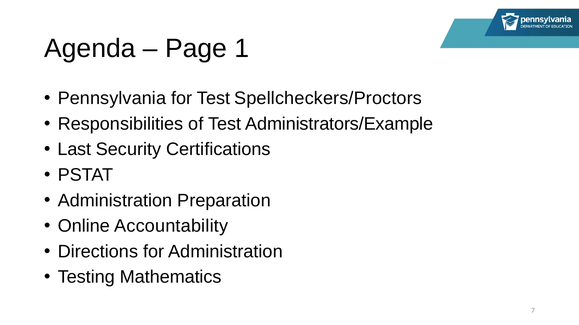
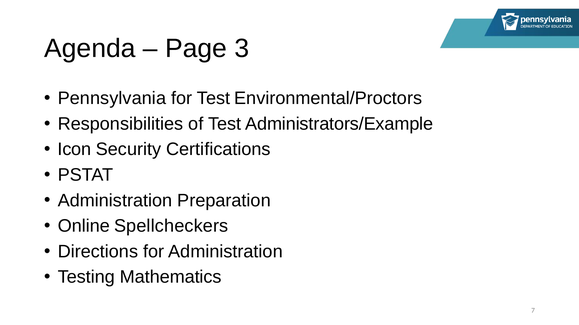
1: 1 -> 3 (242, 49)
Spellcheckers/Proctors: Spellcheckers/Proctors -> Environmental/Proctors (328, 99)
Last: Last -> Icon (74, 150)
Accountability: Accountability -> Spellcheckers (171, 226)
